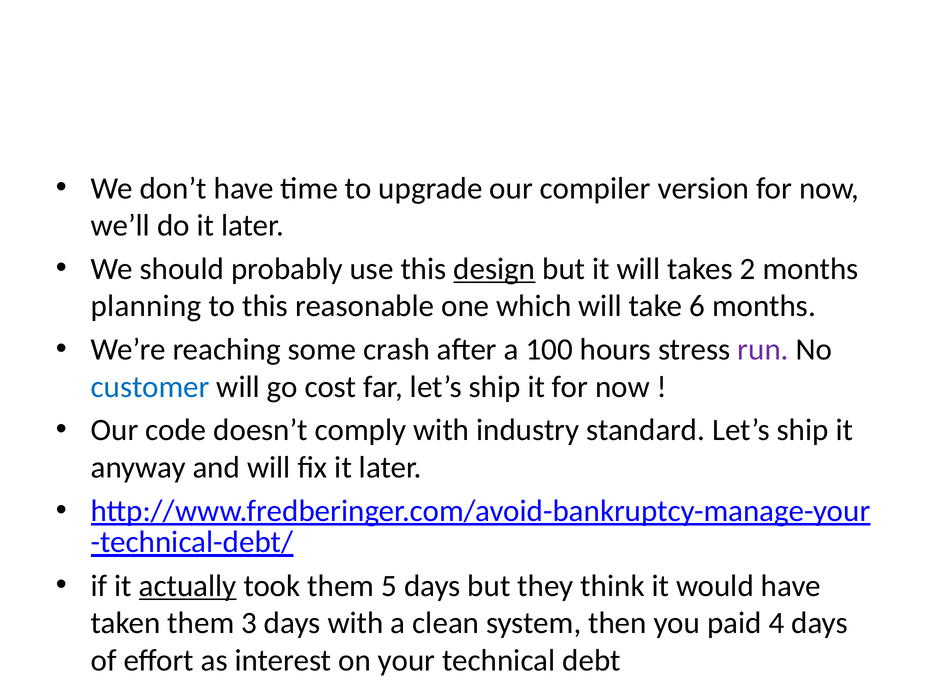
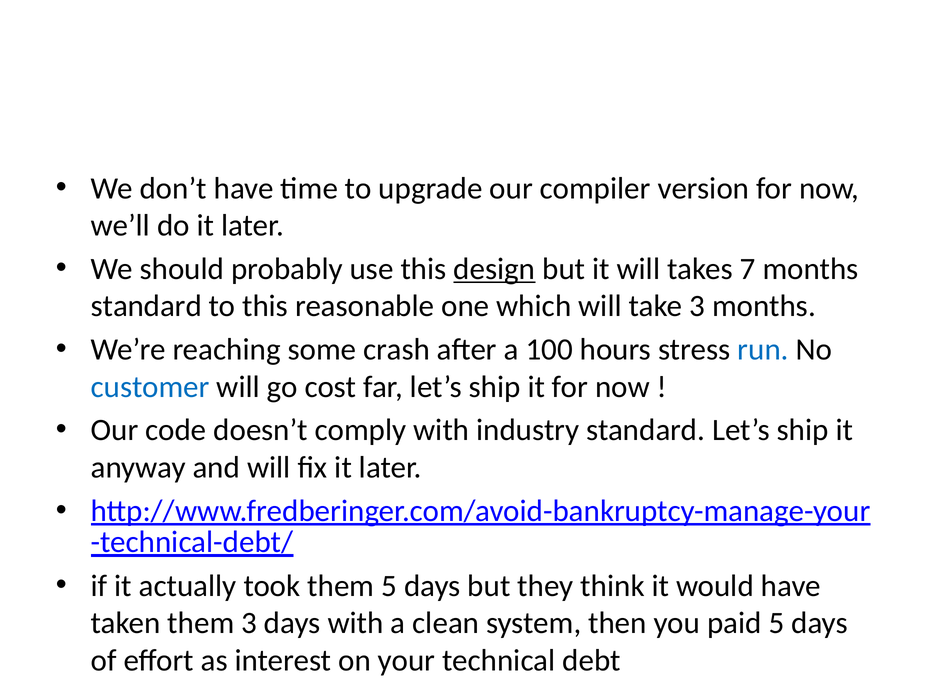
2: 2 -> 7 (748, 269)
planning: planning -> standard (146, 306)
take 6: 6 -> 3 (697, 306)
run colour: purple -> blue (763, 350)
actually underline: present -> none (188, 586)
paid 4: 4 -> 5 (776, 623)
